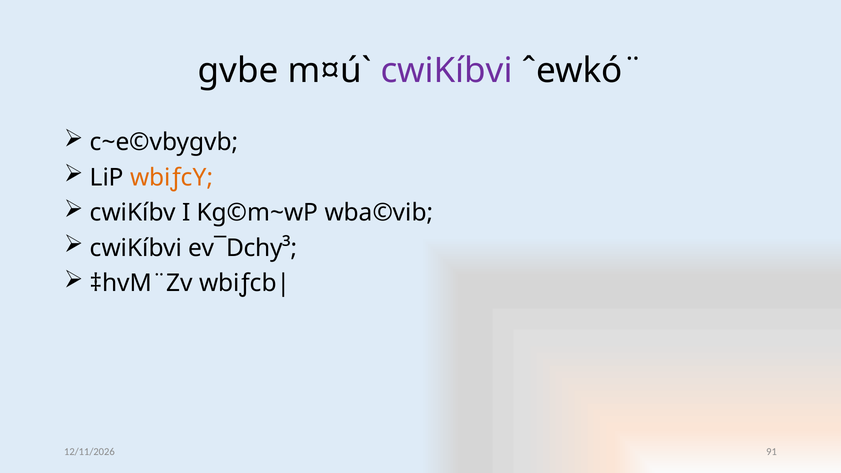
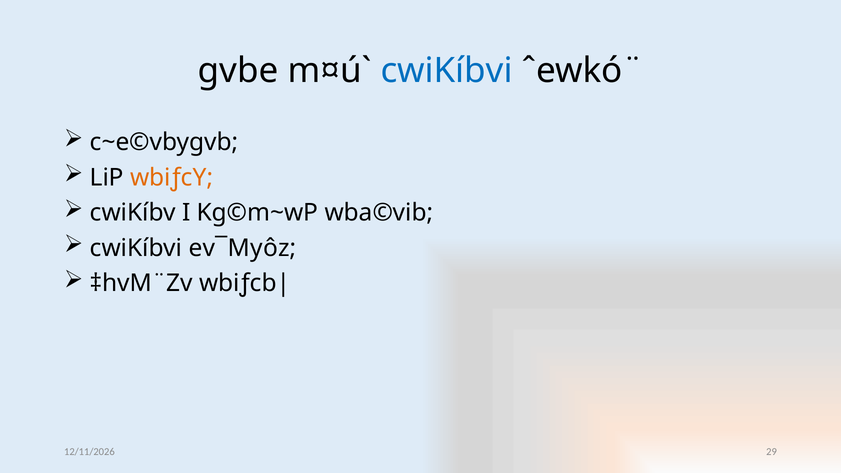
cwiKíbvi colour: purple -> blue (447, 71)
ev¯Dchy³: ev¯Dchy³ -> ev¯Myôz (243, 248)
91: 91 -> 29 (772, 452)
